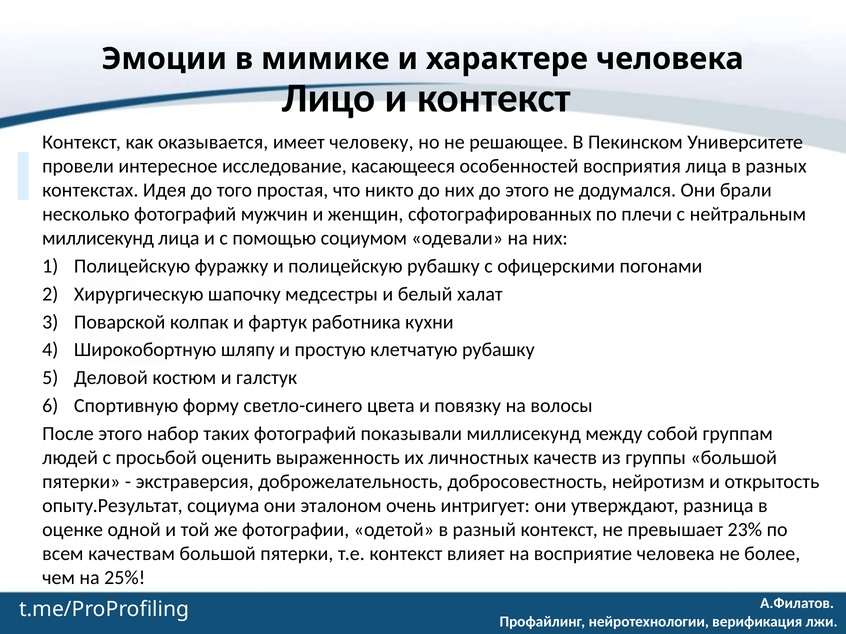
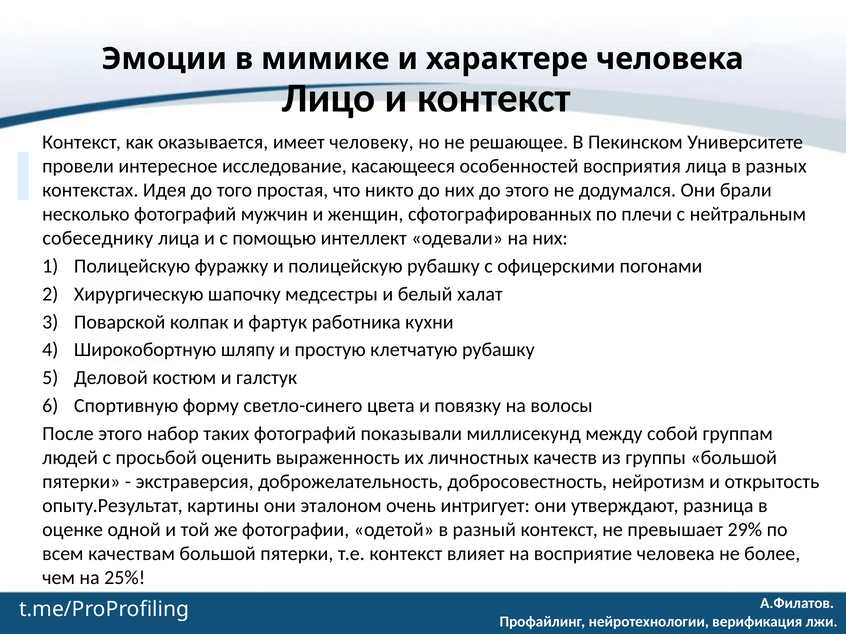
миллисекунд: миллисекунд -> собеседнику (98, 238)
социумом: социумом -> интеллект (364, 238)
социума: социума -> картины (223, 506)
23%: 23% -> 29% (745, 530)
